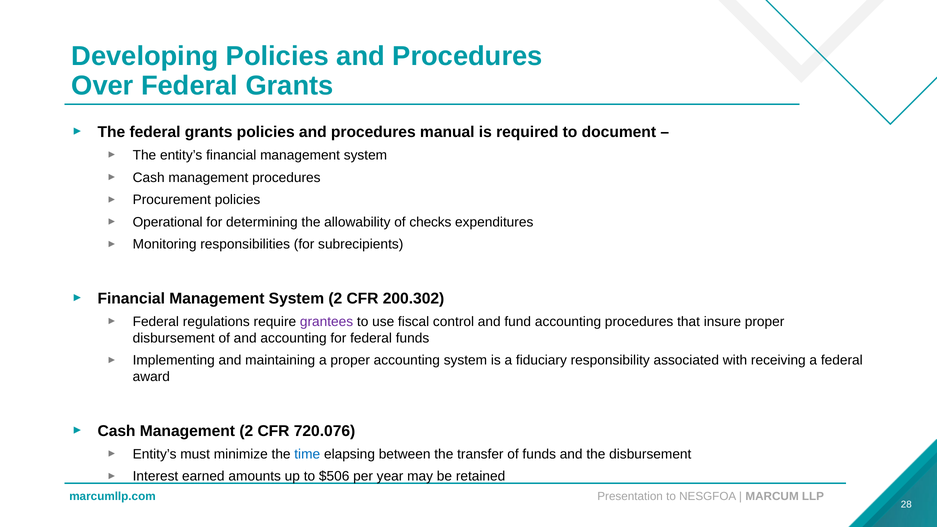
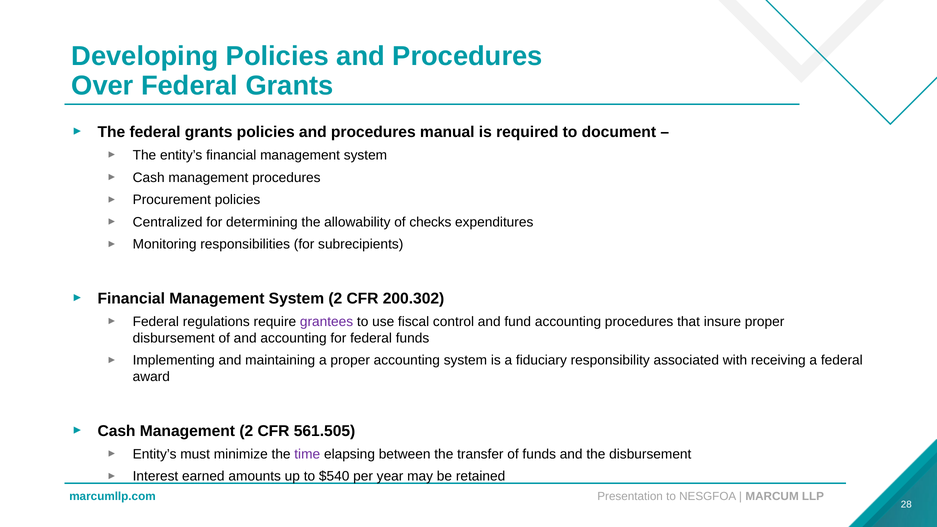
Operational: Operational -> Centralized (168, 222)
720.076: 720.076 -> 561.505 (325, 431)
time colour: blue -> purple (307, 454)
$506: $506 -> $540 (334, 476)
